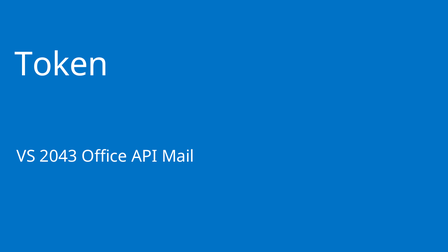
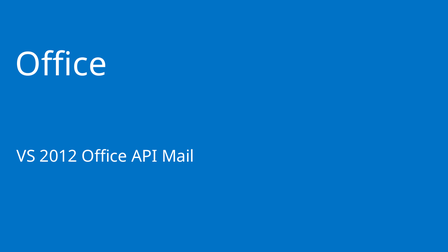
Token: Token -> Office (61, 64)
2043: 2043 -> 2012 (58, 157)
